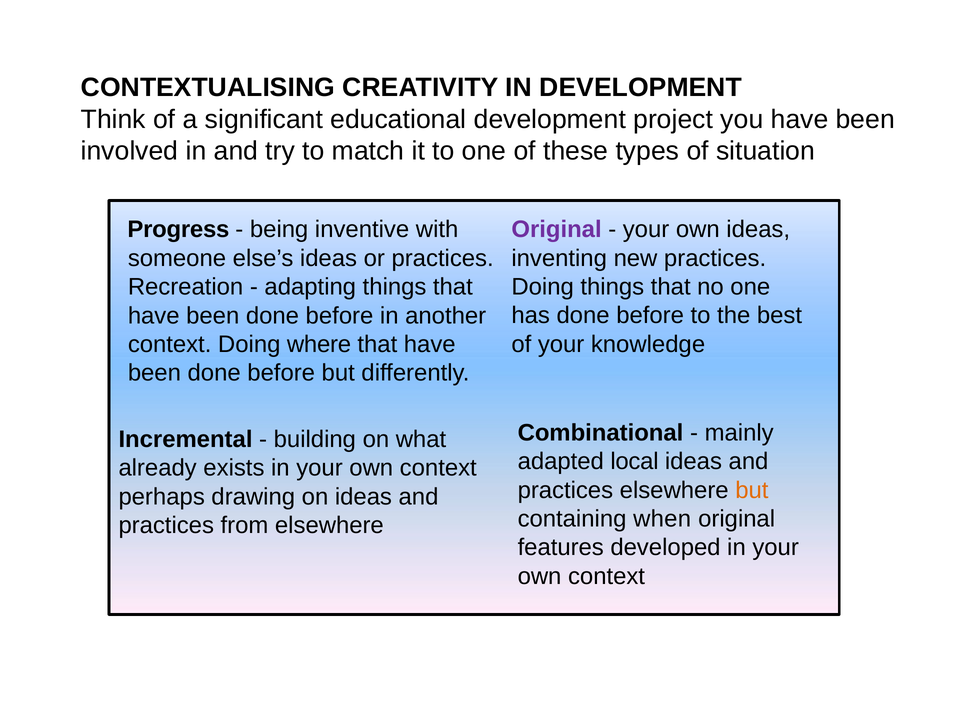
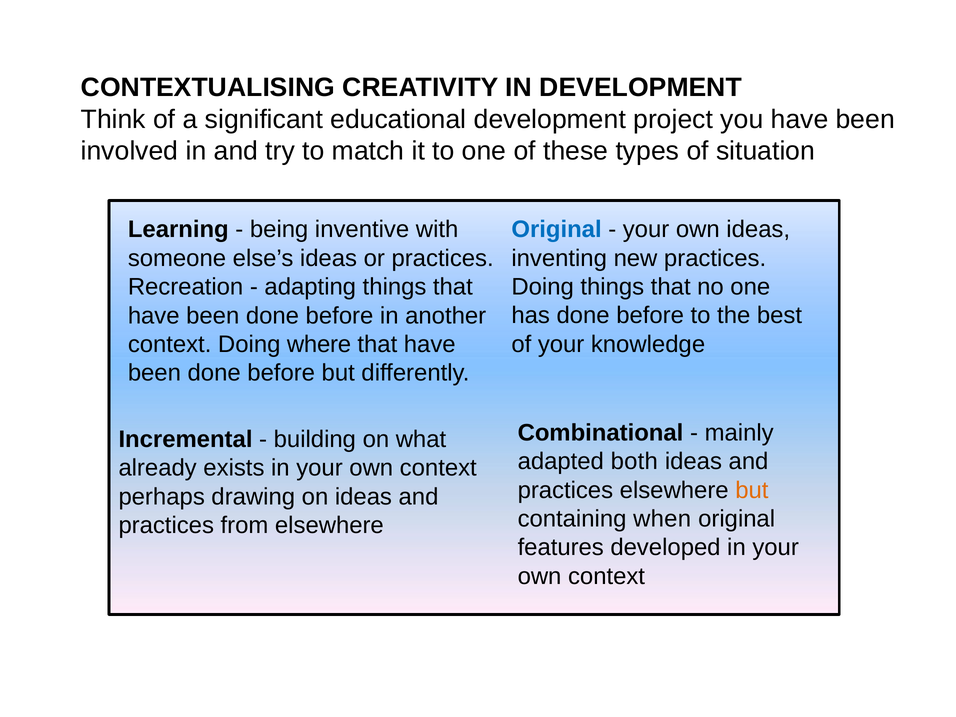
Original colour: purple -> blue (557, 229)
Progress: Progress -> Learning (178, 230)
local: local -> both (634, 462)
